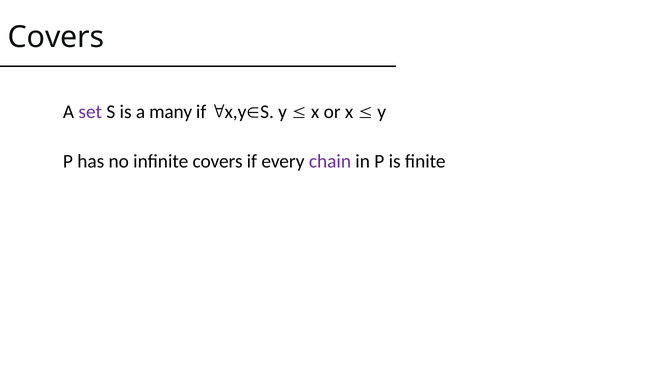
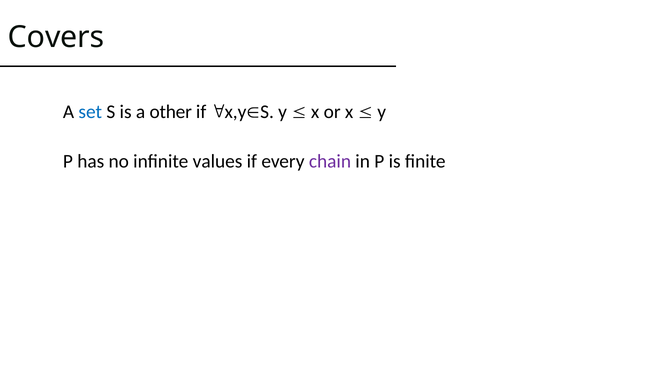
set colour: purple -> blue (90, 112)
many: many -> other (171, 112)
infinite covers: covers -> values (218, 161)
